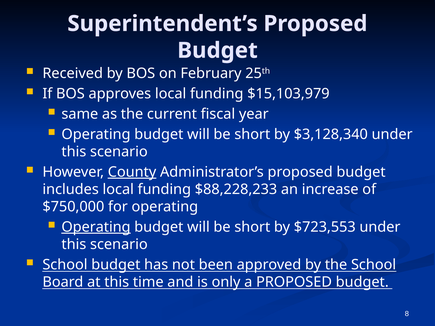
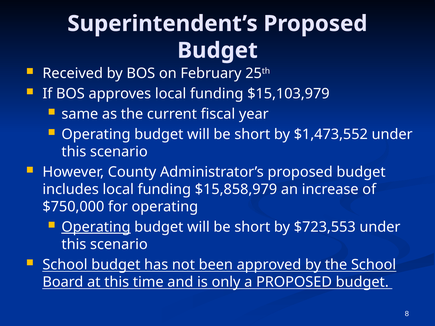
$3,128,340: $3,128,340 -> $1,473,552 (331, 134)
County underline: present -> none (132, 172)
$88,228,233: $88,228,233 -> $15,858,979 (236, 189)
